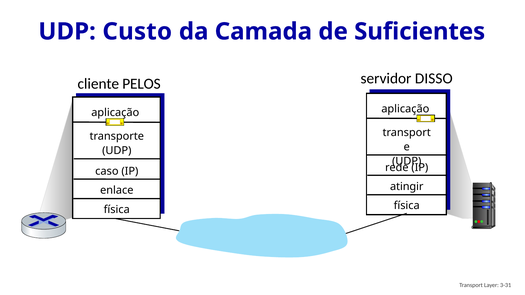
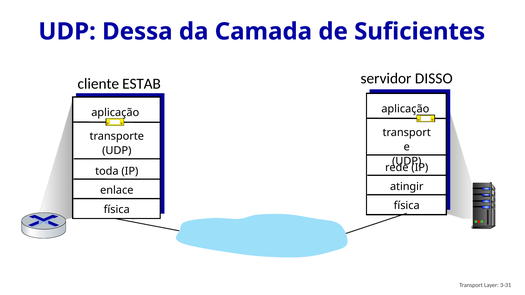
Custo: Custo -> Dessa (137, 32)
PELOS: PELOS -> ESTAB (141, 84)
caso: caso -> toda (107, 171)
